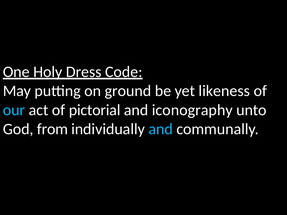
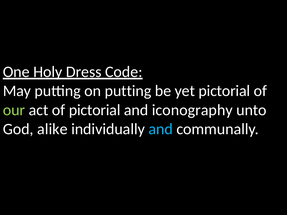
on ground: ground -> putting (128, 91)
yet likeness: likeness -> pictorial (224, 91)
our colour: light blue -> light green (14, 110)
from: from -> alike (52, 129)
